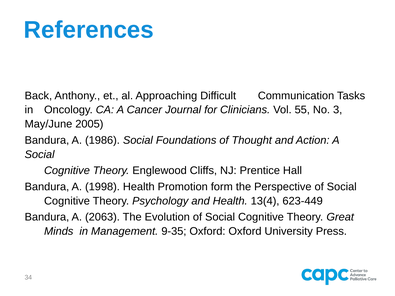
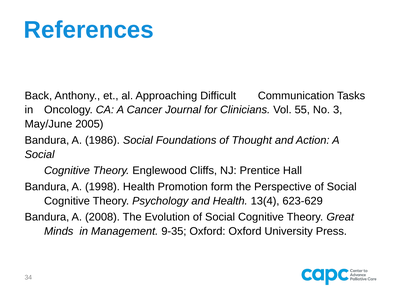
623-449: 623-449 -> 623-629 (303, 201)
2063: 2063 -> 2008 (102, 217)
